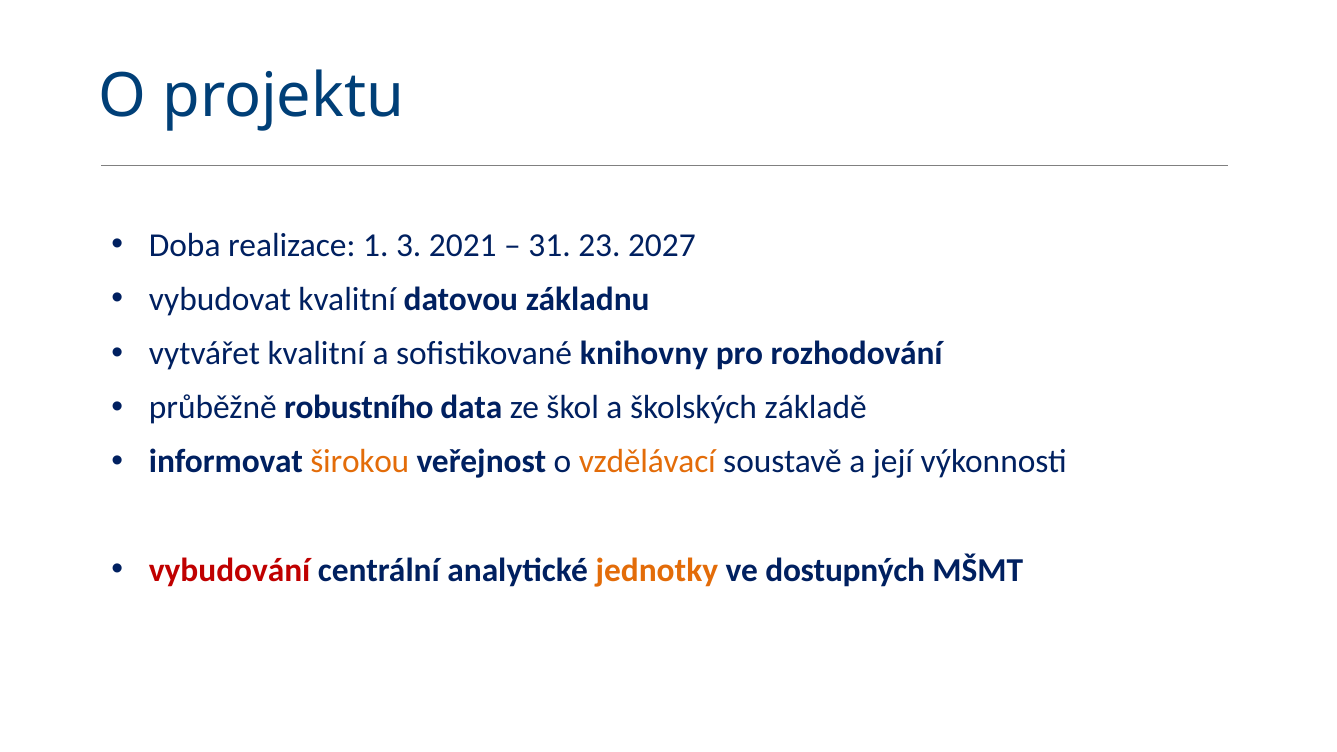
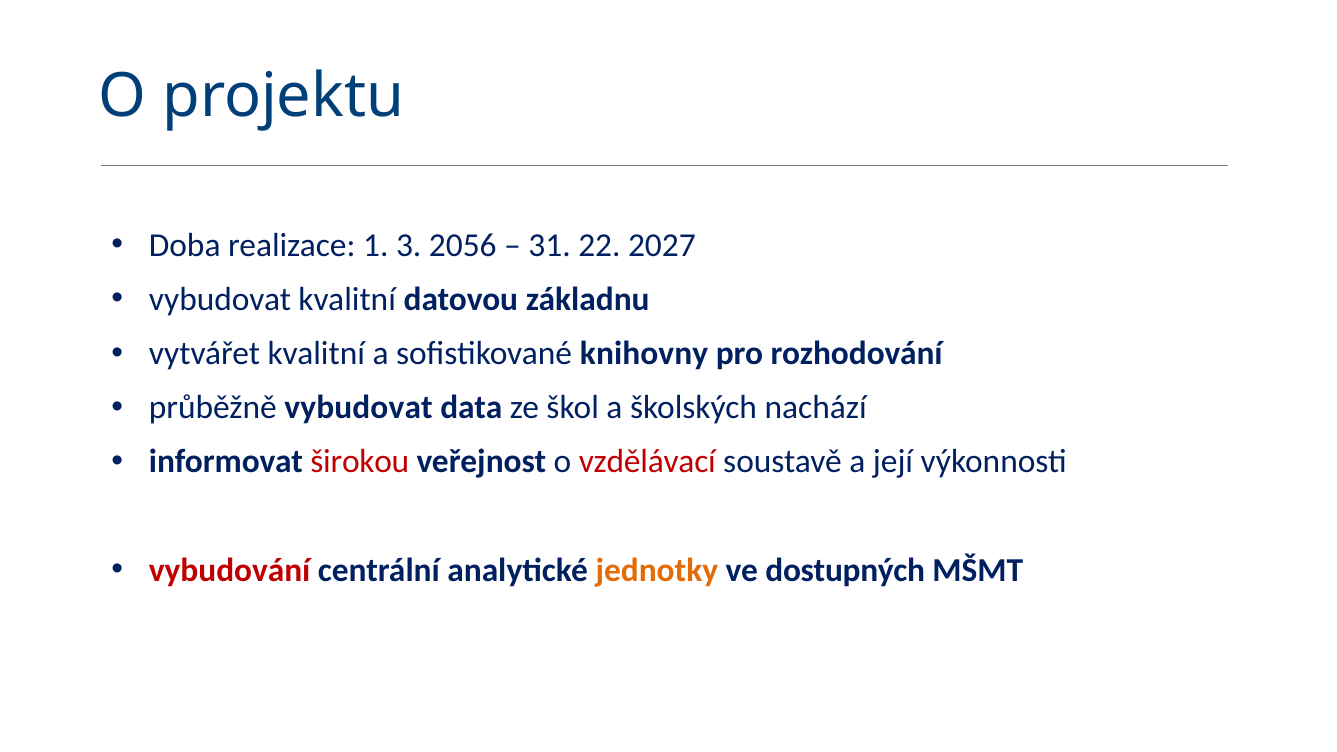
2021: 2021 -> 2056 (463, 246)
23: 23 -> 22 (599, 246)
průběžně robustního: robustního -> vybudovat (359, 408)
základě: základě -> nachází (816, 408)
širokou colour: orange -> red (360, 462)
vzdělávací colour: orange -> red (647, 462)
